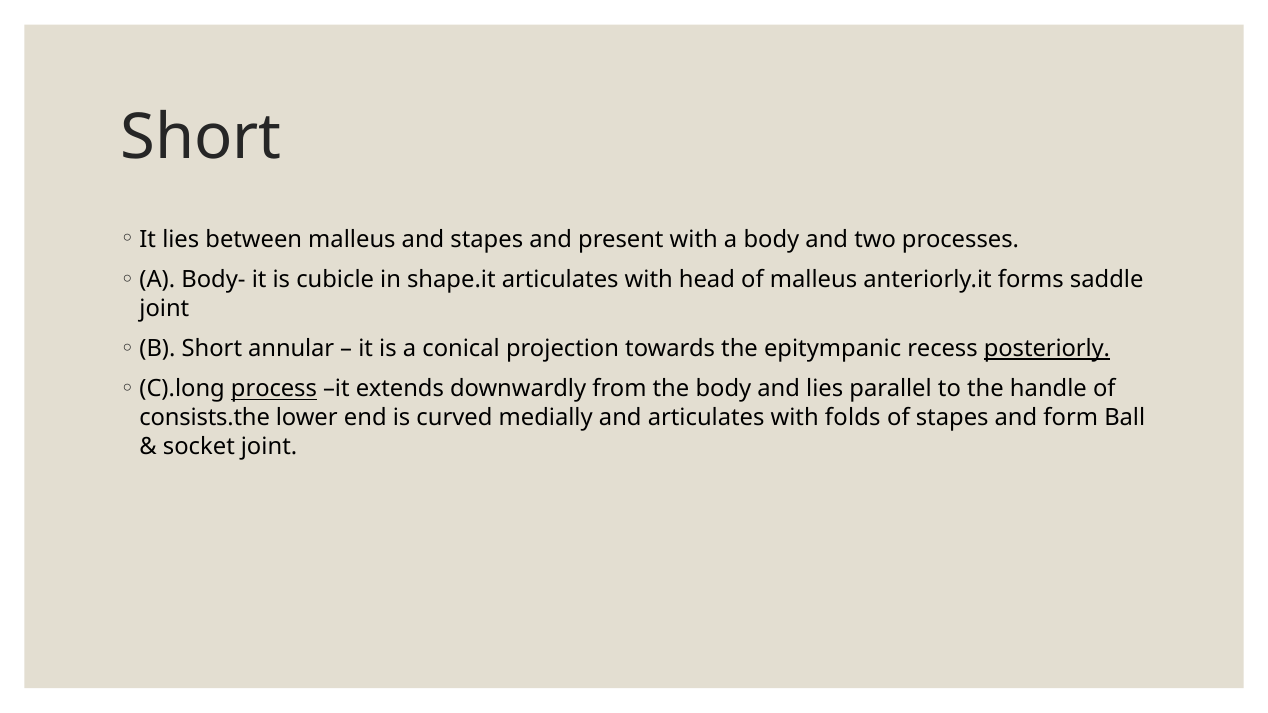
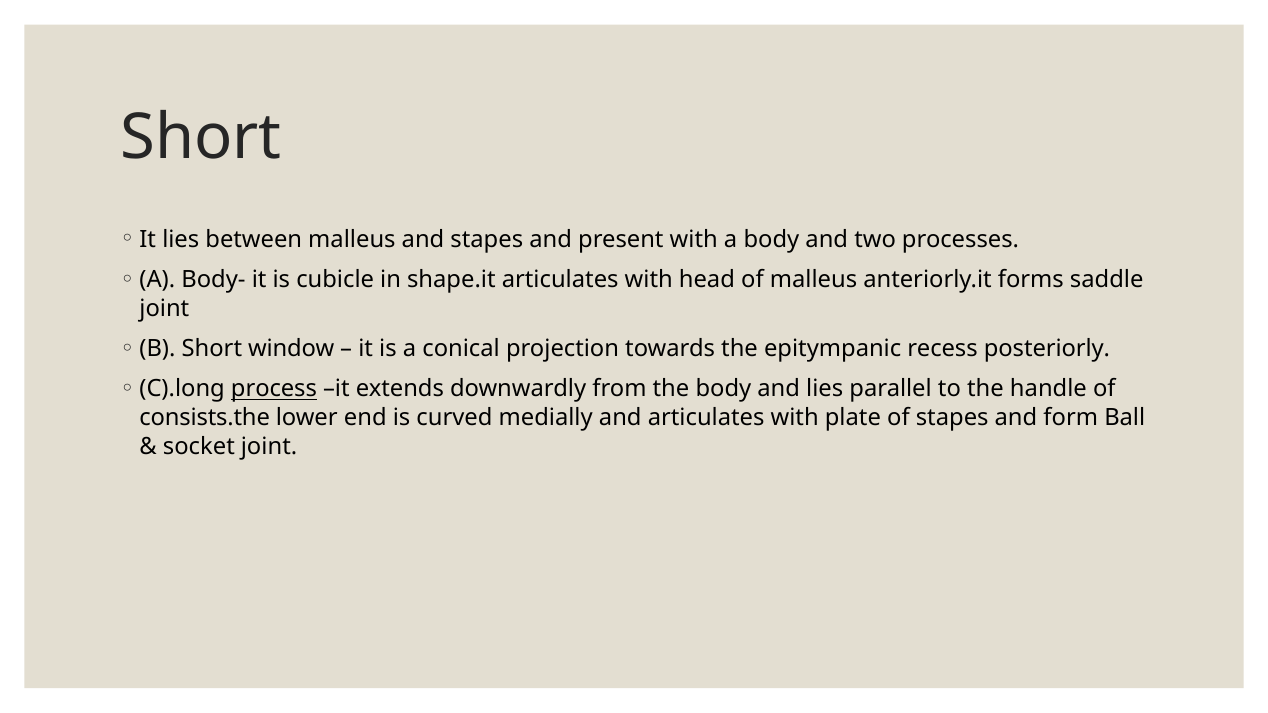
annular: annular -> window (291, 349)
posteriorly underline: present -> none (1047, 349)
folds: folds -> plate (853, 418)
